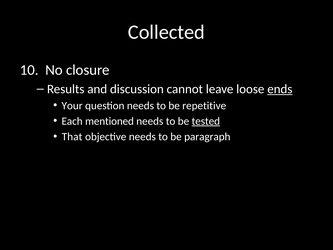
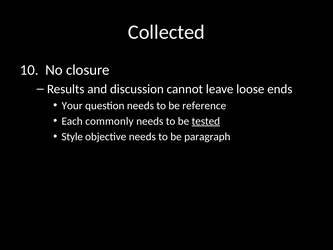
ends underline: present -> none (280, 89)
repetitive: repetitive -> reference (204, 106)
mentioned: mentioned -> commonly (109, 121)
That: That -> Style (72, 137)
